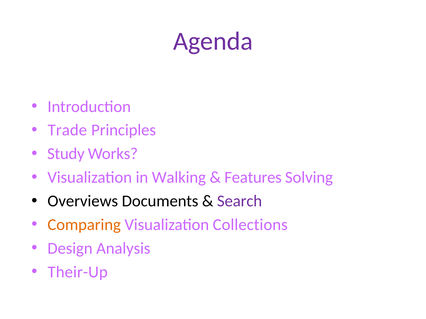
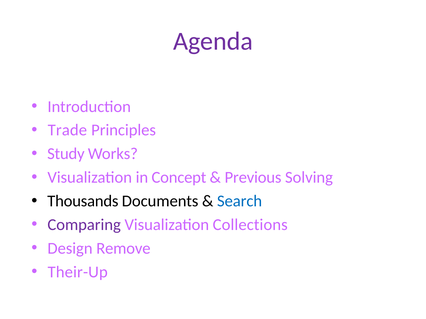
Walking: Walking -> Concept (179, 178)
Features: Features -> Previous (253, 178)
Overviews: Overviews -> Thousands (83, 201)
Search colour: purple -> blue (240, 201)
Comparing colour: orange -> purple (84, 225)
Analysis: Analysis -> Remove (123, 249)
